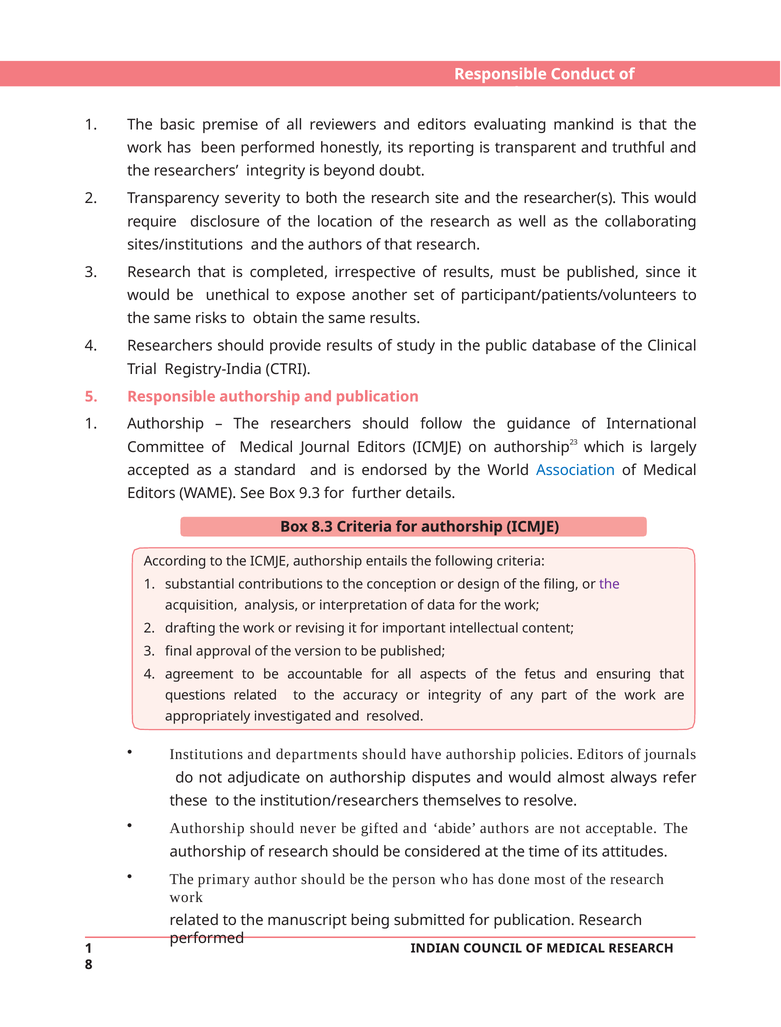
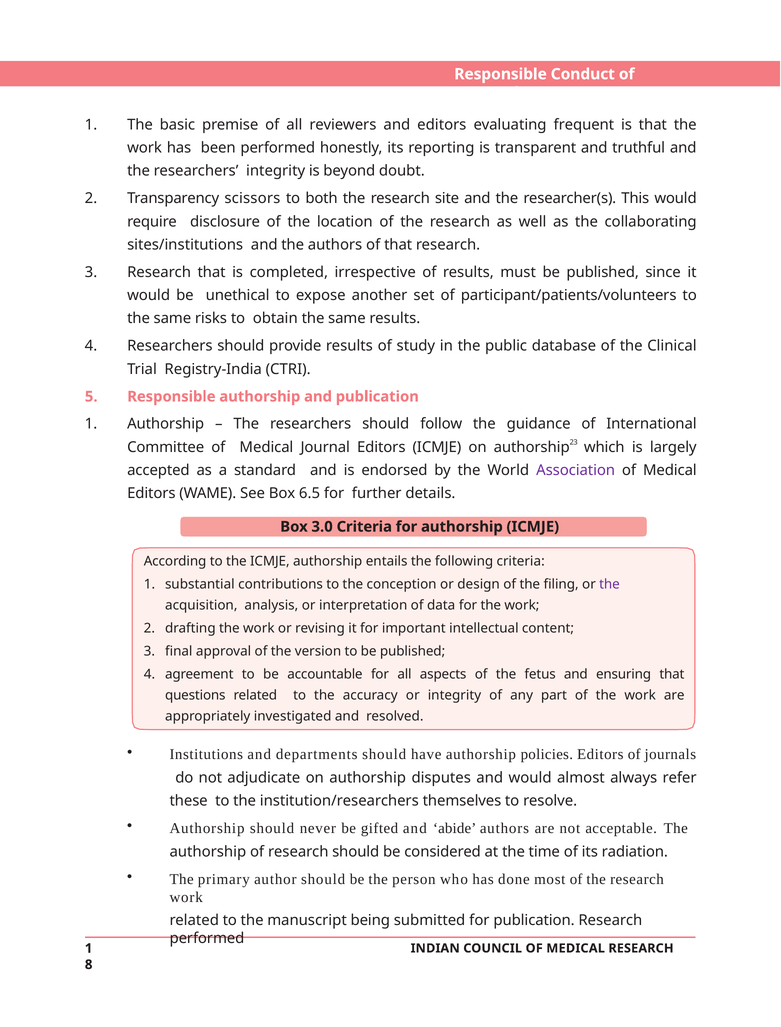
mankind: mankind -> frequent (584, 125)
severity: severity -> scissors (252, 198)
Association colour: blue -> purple (576, 470)
9.3: 9.3 -> 6.5 (310, 493)
8.3: 8.3 -> 3.0 (322, 526)
attitudes: attitudes -> radiation (635, 851)
